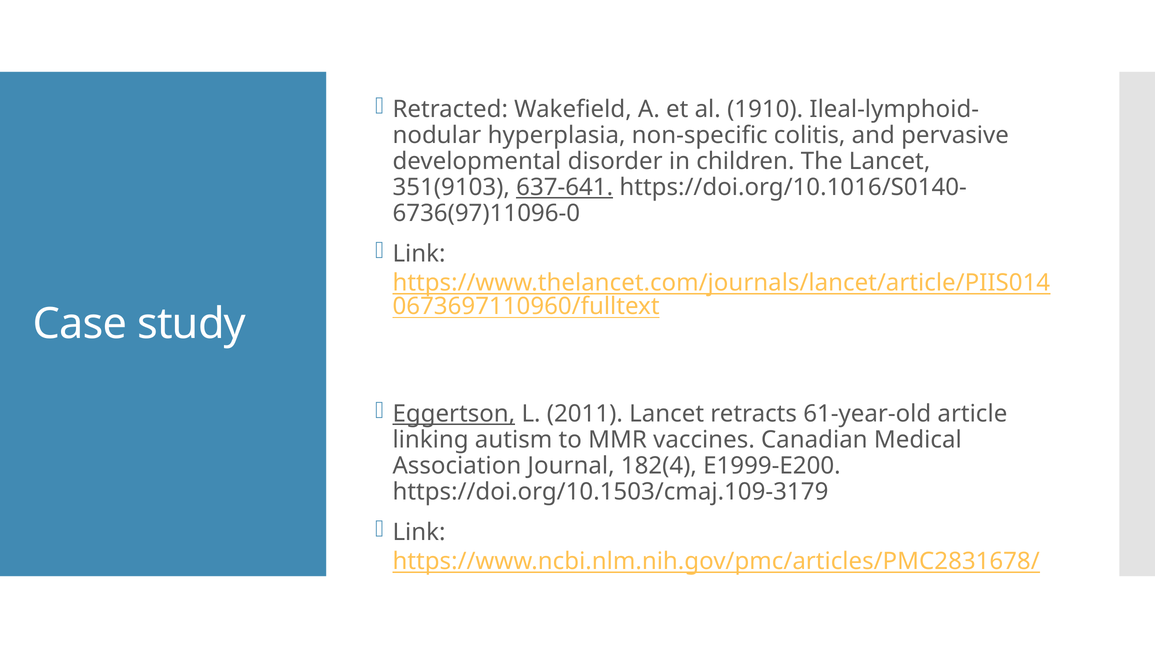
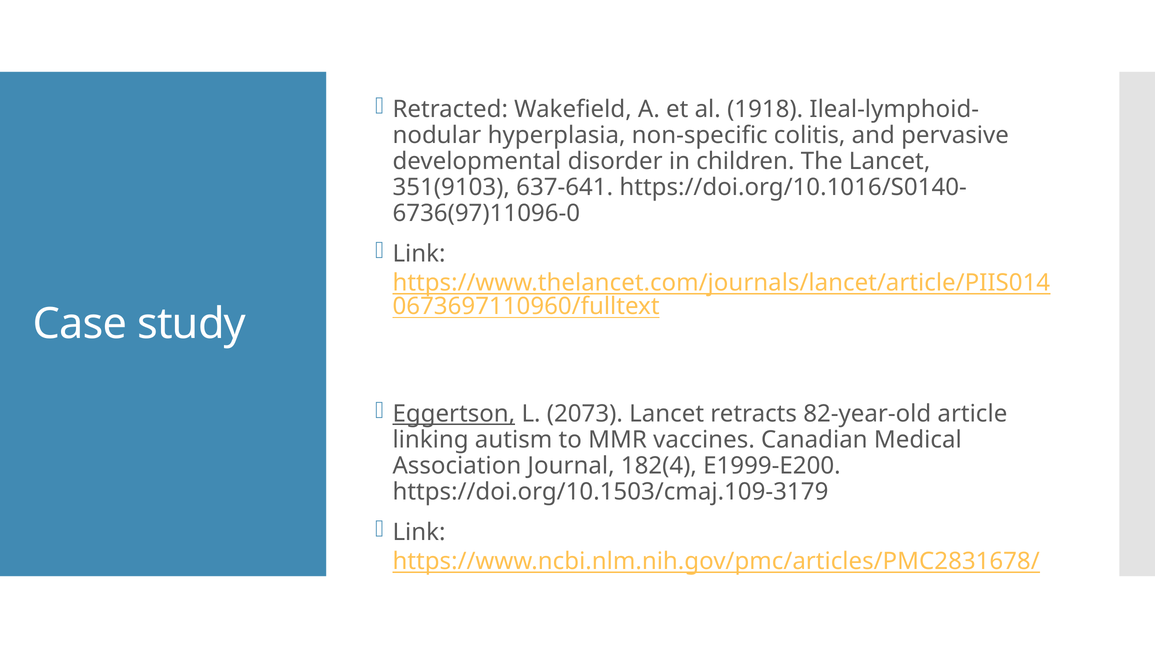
1910: 1910 -> 1918 (765, 110)
637-641 underline: present -> none (565, 188)
2011: 2011 -> 2073 (585, 414)
61-year-old: 61-year-old -> 82-year-old (867, 414)
